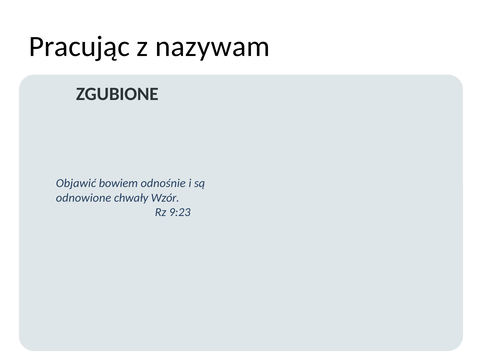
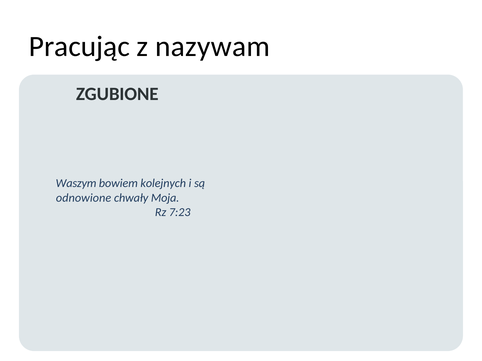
Objawić: Objawić -> Waszym (76, 184)
odnośnie: odnośnie -> kolejnych (163, 184)
Wzór: Wzór -> Moja (165, 198)
9:23: 9:23 -> 7:23 (180, 213)
